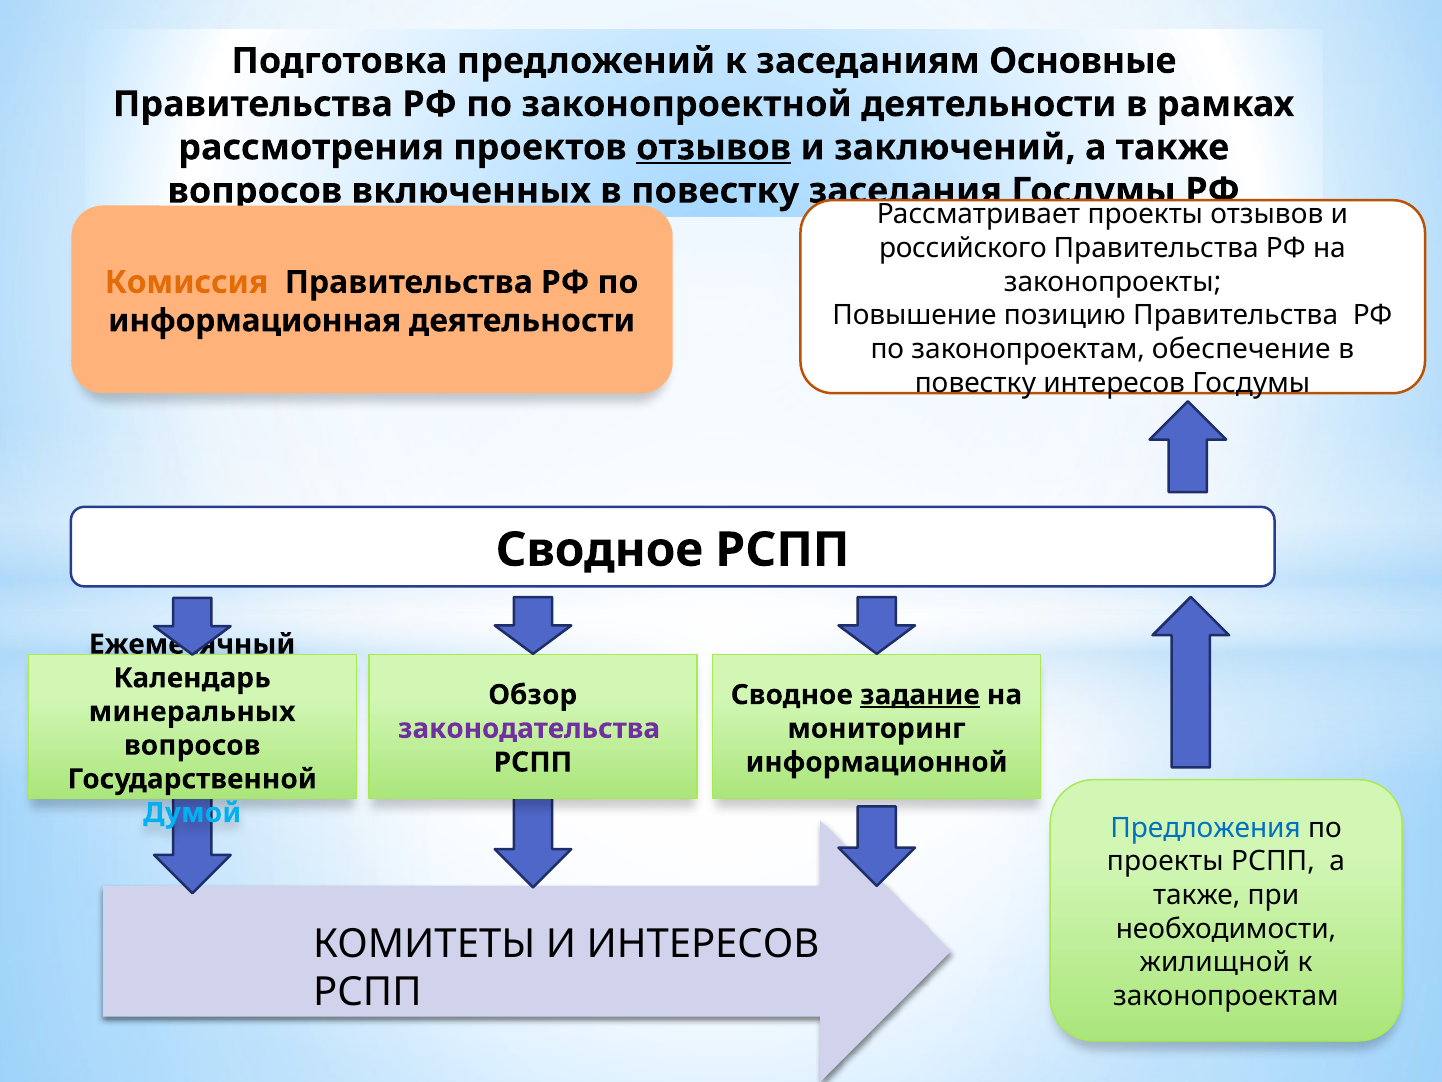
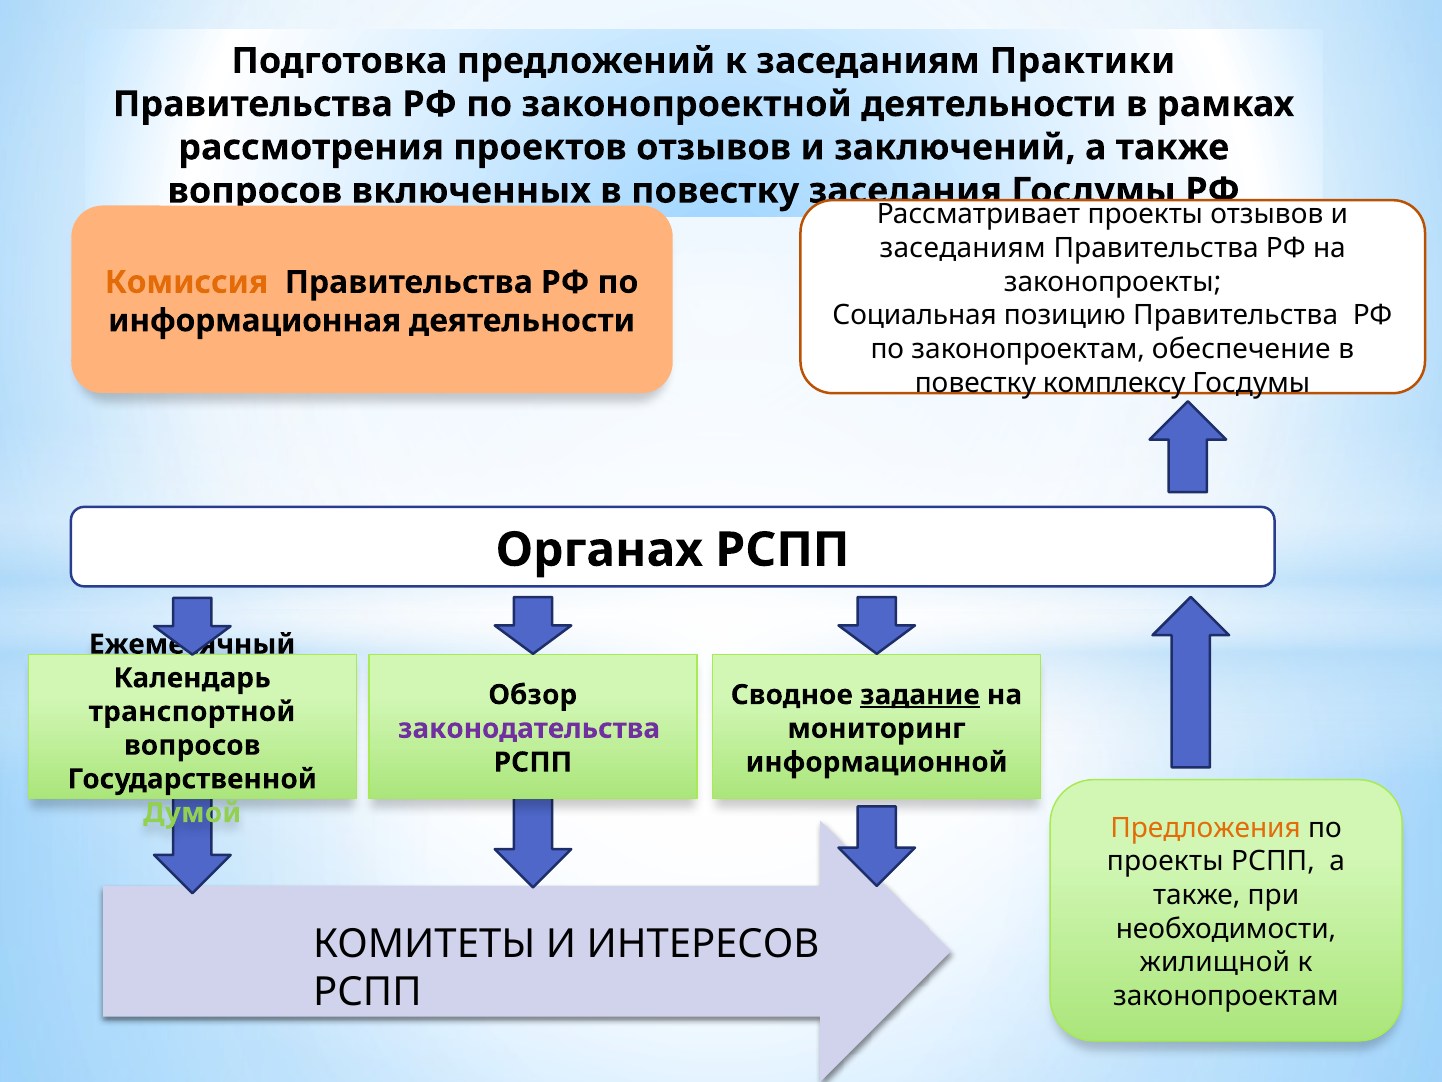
Основные: Основные -> Практики (1082, 61)
отзывов underline: present -> none (714, 147)
российского: российского -> заседаниям (963, 248)
Повышение: Повышение -> Социальная (915, 315)
повестку интересов: интересов -> комплексу (1114, 383)
Сводное: Сводное -> Органах (599, 550)
минеральных: минеральных -> транспортной (192, 711)
Думой colour: light blue -> light green (192, 812)
Предложения colour: blue -> orange (1206, 828)
